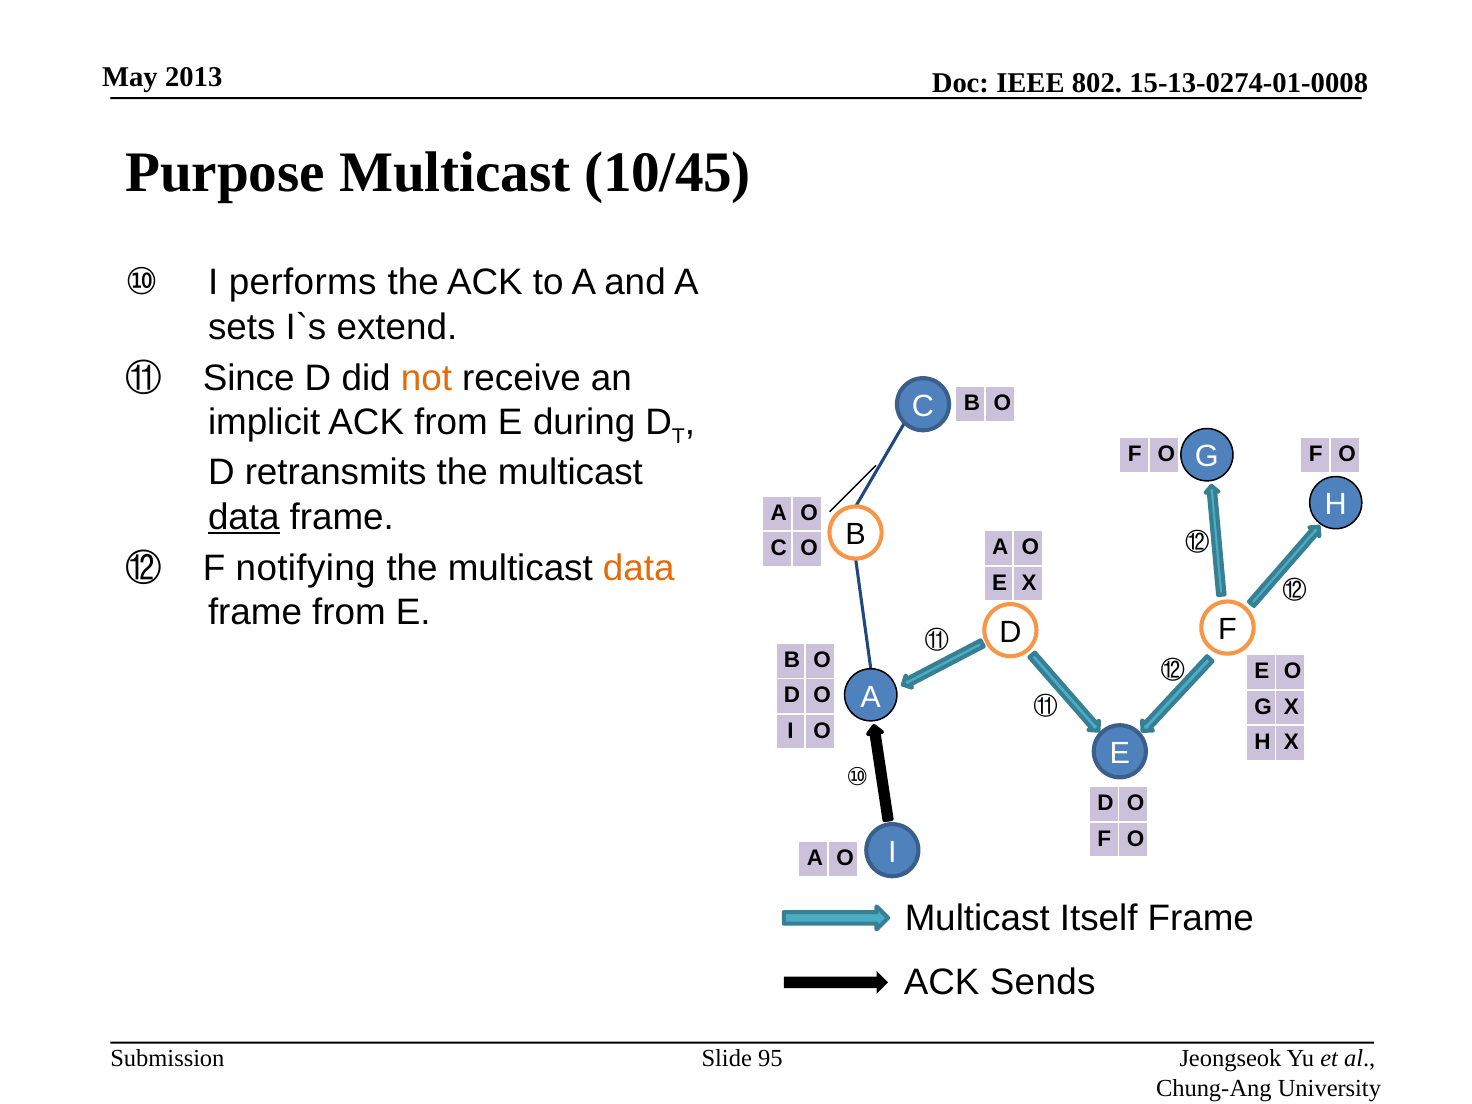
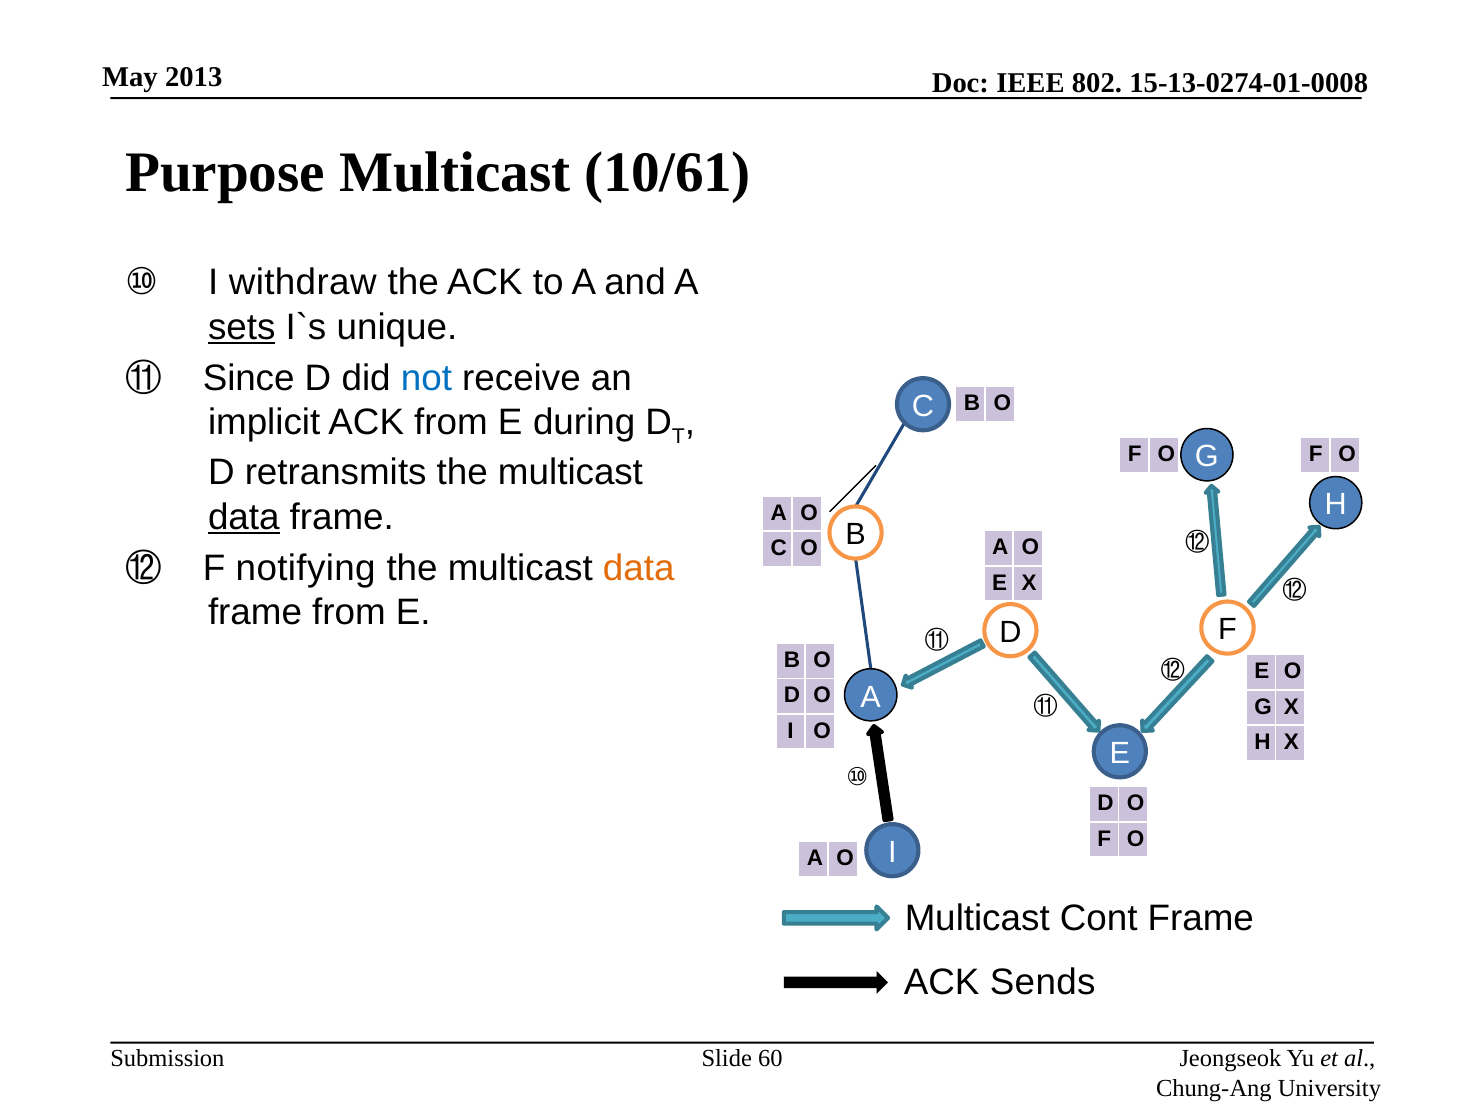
10/45: 10/45 -> 10/61 (668, 173)
performs: performs -> withdraw (303, 283)
sets underline: none -> present (242, 327)
extend: extend -> unique (397, 327)
not colour: orange -> blue (426, 378)
Itself: Itself -> Cont (1099, 918)
95: 95 -> 60 (770, 1059)
